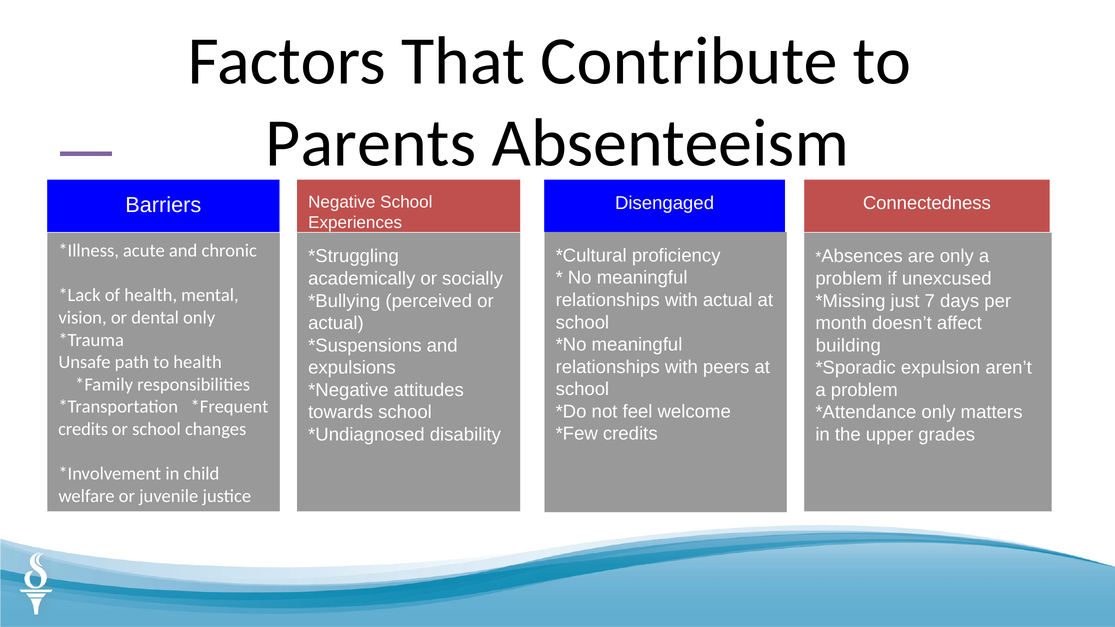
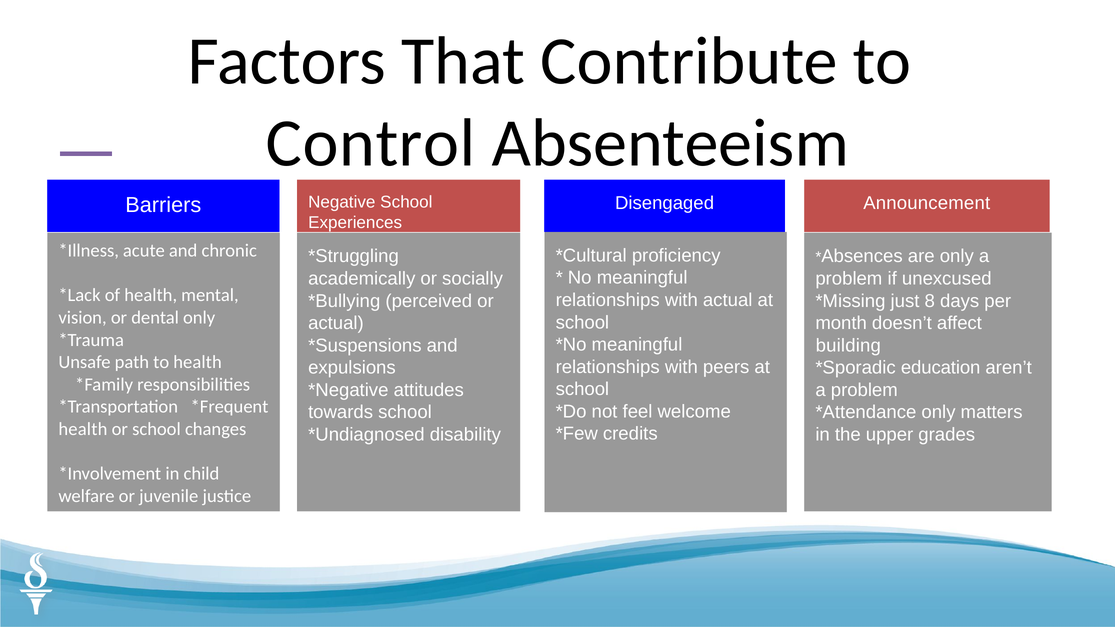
Parents: Parents -> Control (371, 143)
Connectedness: Connectedness -> Announcement (927, 203)
7: 7 -> 8 (930, 301)
expulsion: expulsion -> education (941, 368)
credits: credits -> health (83, 429)
